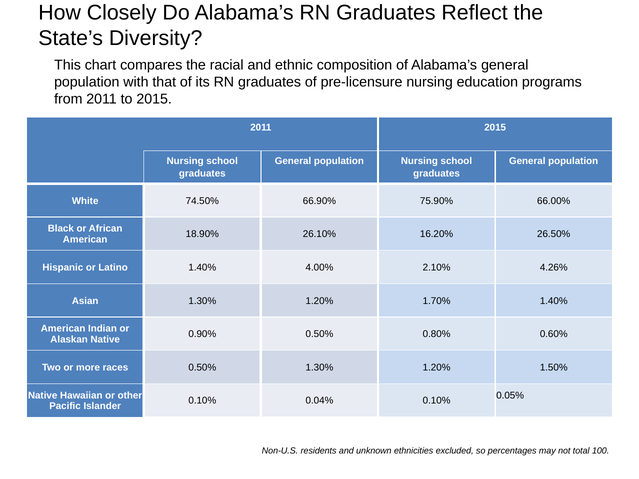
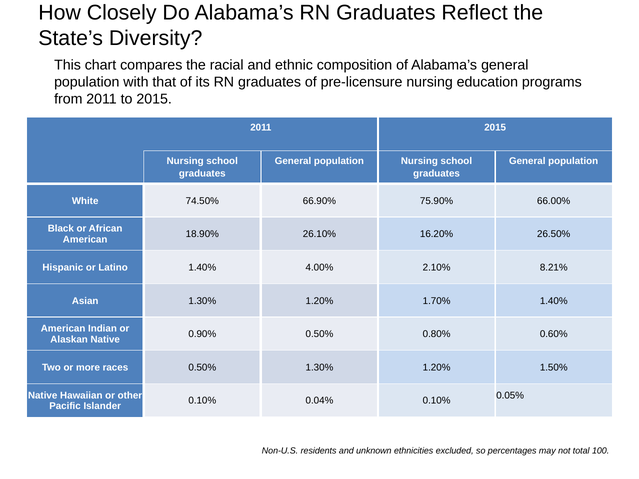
4.26%: 4.26% -> 8.21% (554, 268)
